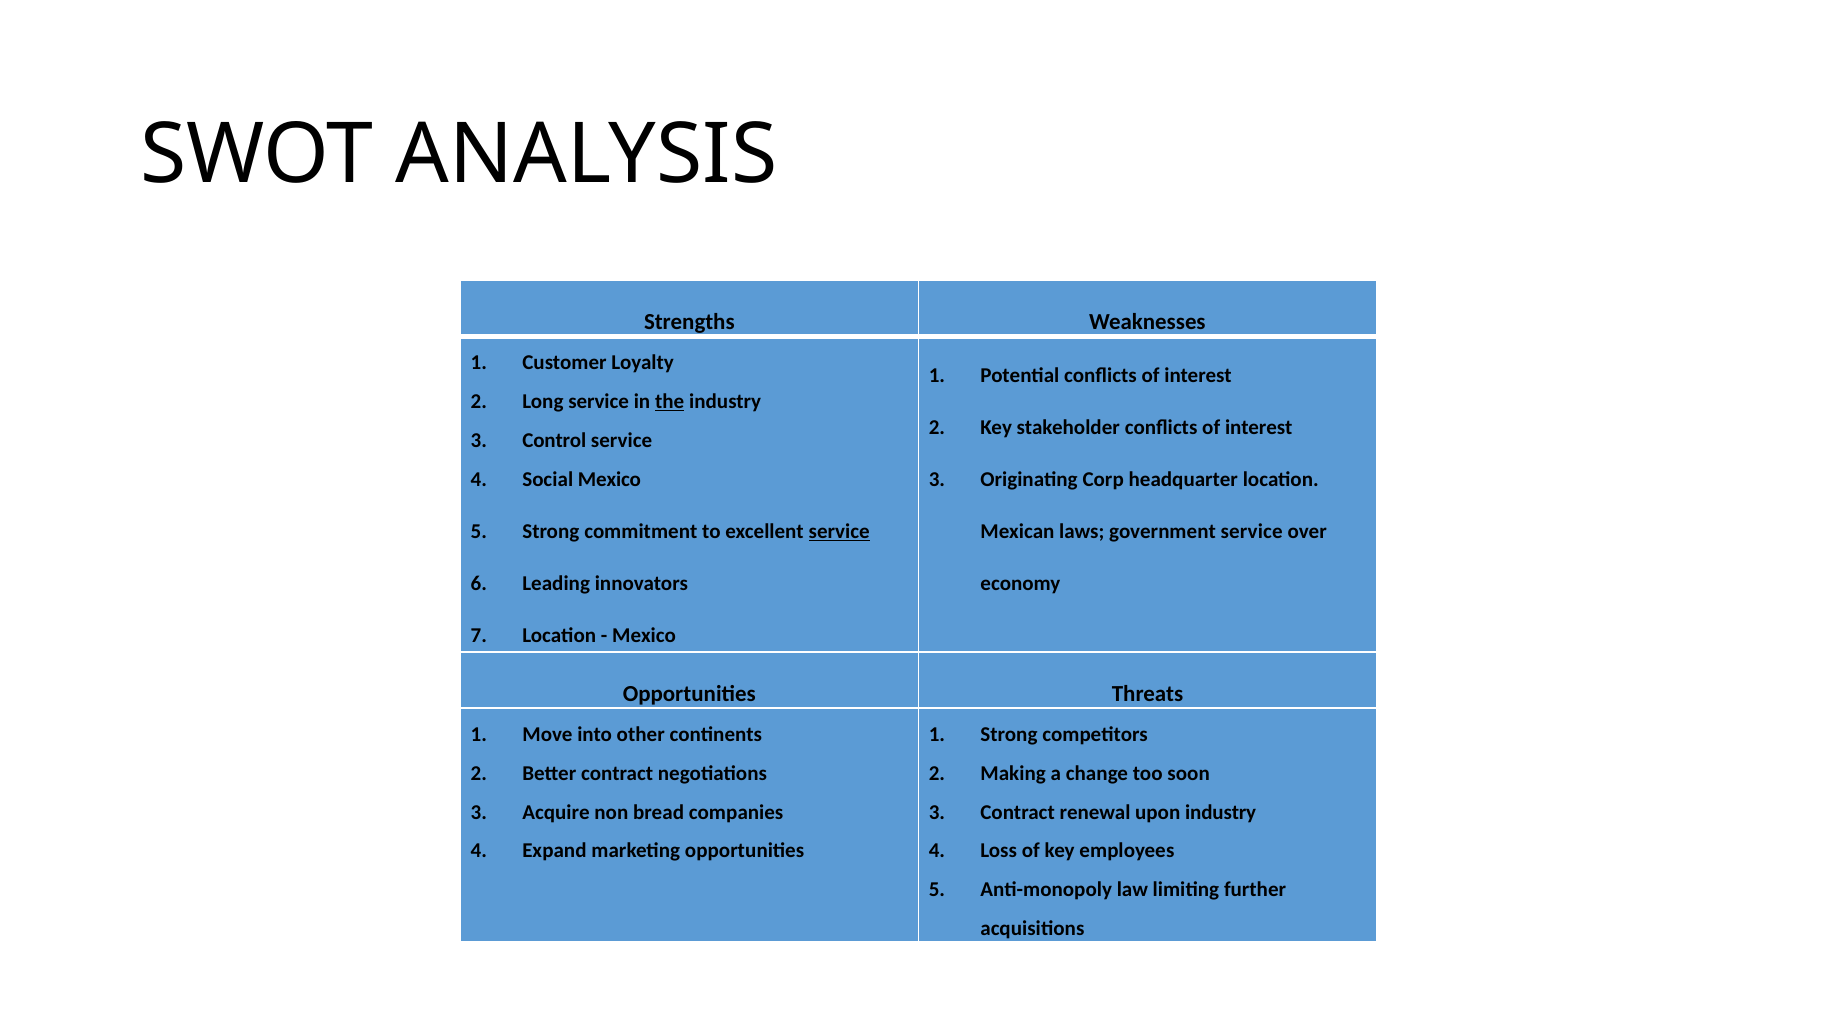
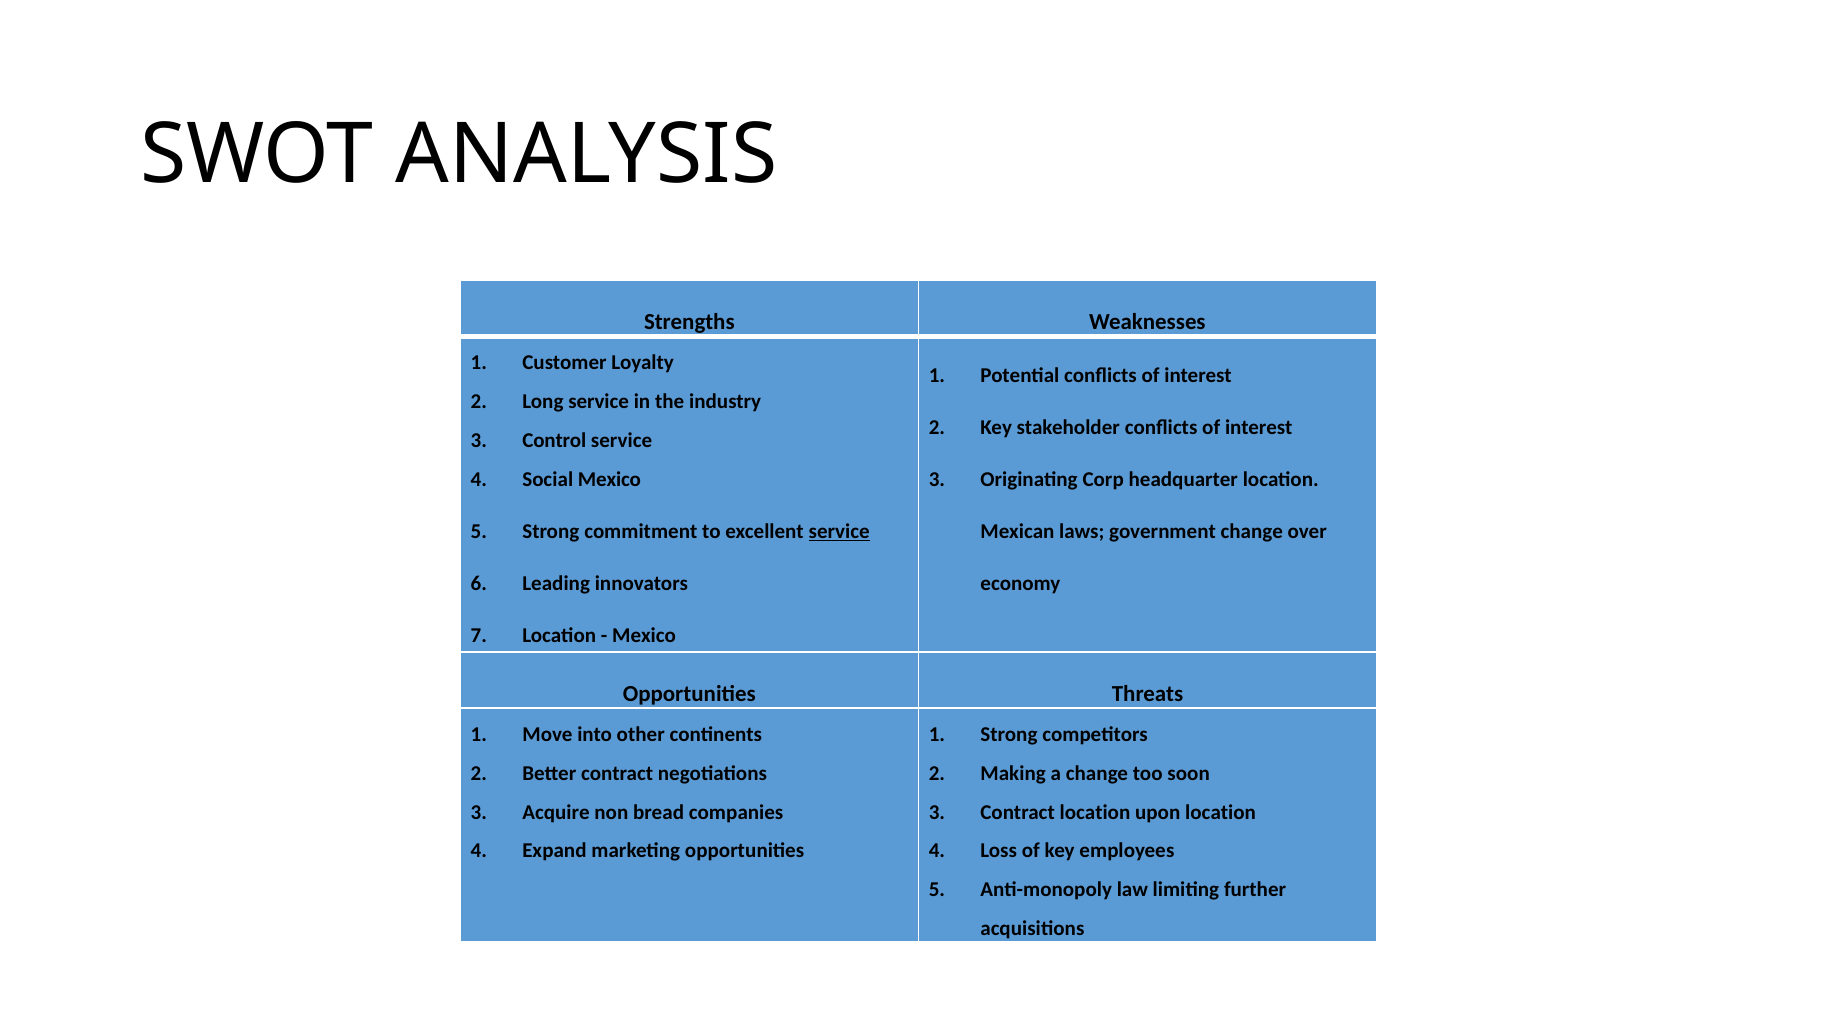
the underline: present -> none (670, 401)
government service: service -> change (1252, 531)
Contract renewal: renewal -> location (1095, 812)
upon industry: industry -> location (1221, 812)
